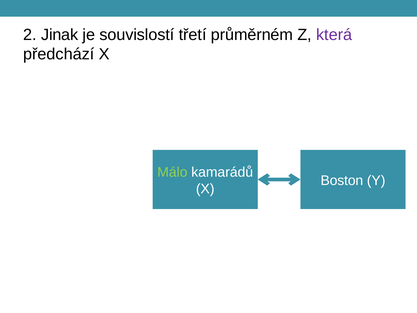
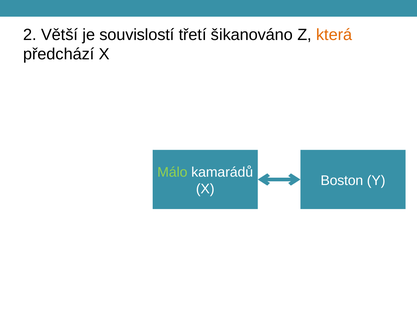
Jinak: Jinak -> Větší (60, 35)
průměrném: průměrném -> šikanováno (252, 35)
která colour: purple -> orange (334, 35)
